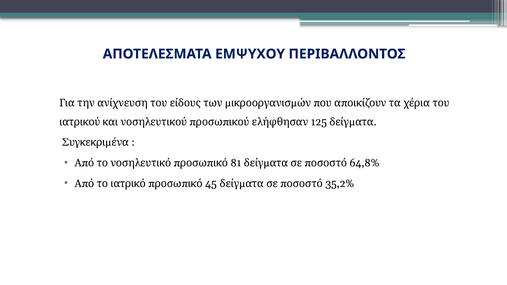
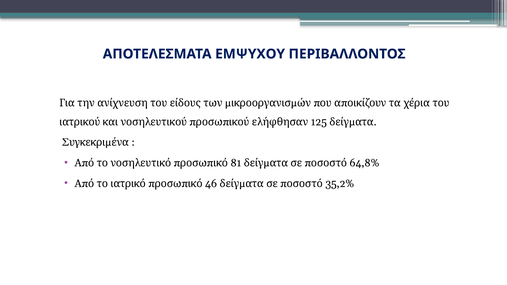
45: 45 -> 46 (211, 184)
